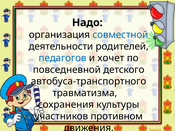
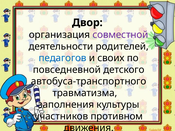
Надо: Надо -> Двор (87, 23)
совместной colour: blue -> purple (120, 35)
хочет: хочет -> своих (111, 58)
сохранения: сохранения -> заполнения (66, 105)
